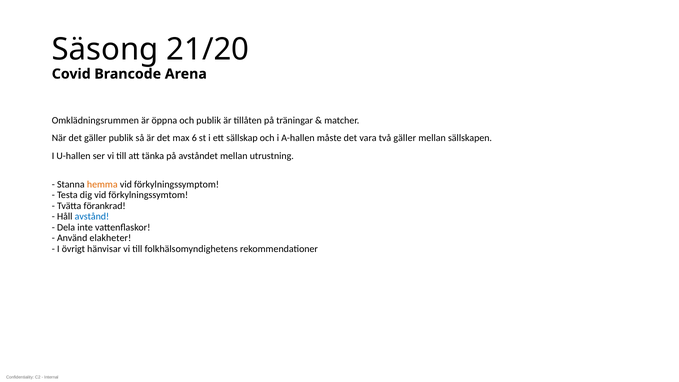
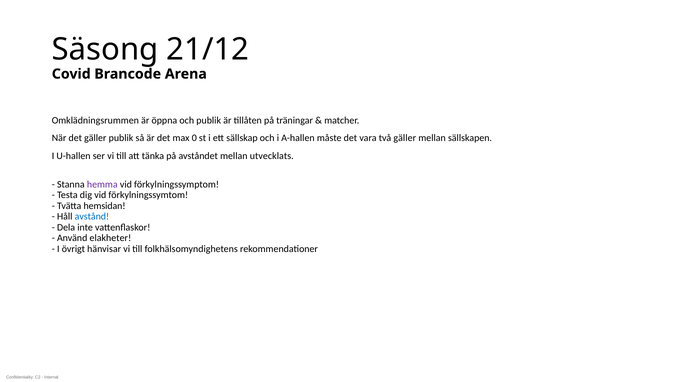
21/20: 21/20 -> 21/12 (208, 49)
6: 6 -> 0 (194, 138)
utrustning: utrustning -> utvecklats (272, 156)
hemma colour: orange -> purple (102, 184)
förankrad: förankrad -> hemsidan (105, 206)
